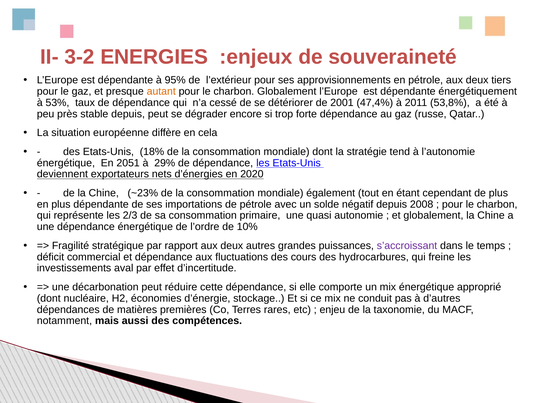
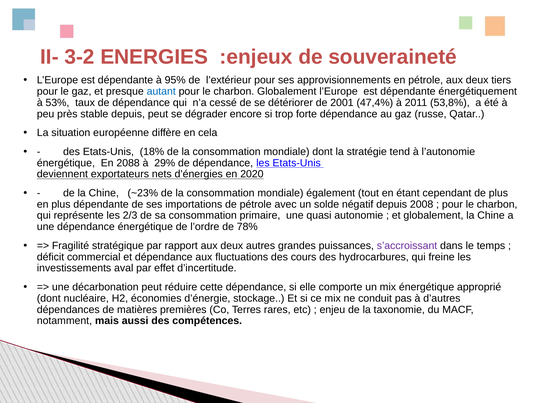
autant colour: orange -> blue (161, 91)
2051: 2051 -> 2088 (128, 163)
10%: 10% -> 78% (247, 227)
